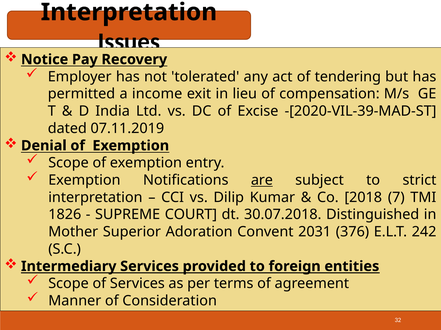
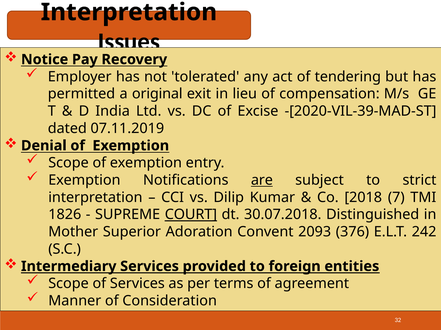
income: income -> original (157, 94)
COURT underline: none -> present (191, 215)
2031: 2031 -> 2093 (315, 232)
